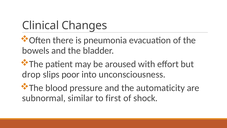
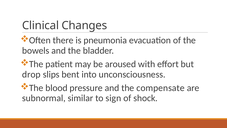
poor: poor -> bent (71, 74)
automaticity: automaticity -> compensate (160, 88)
first: first -> sign (113, 98)
